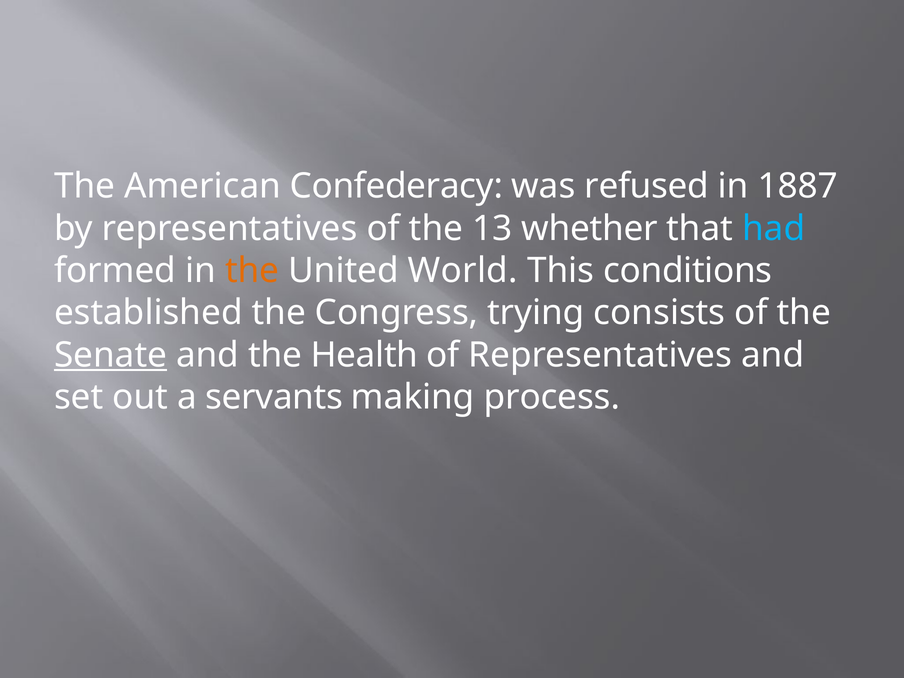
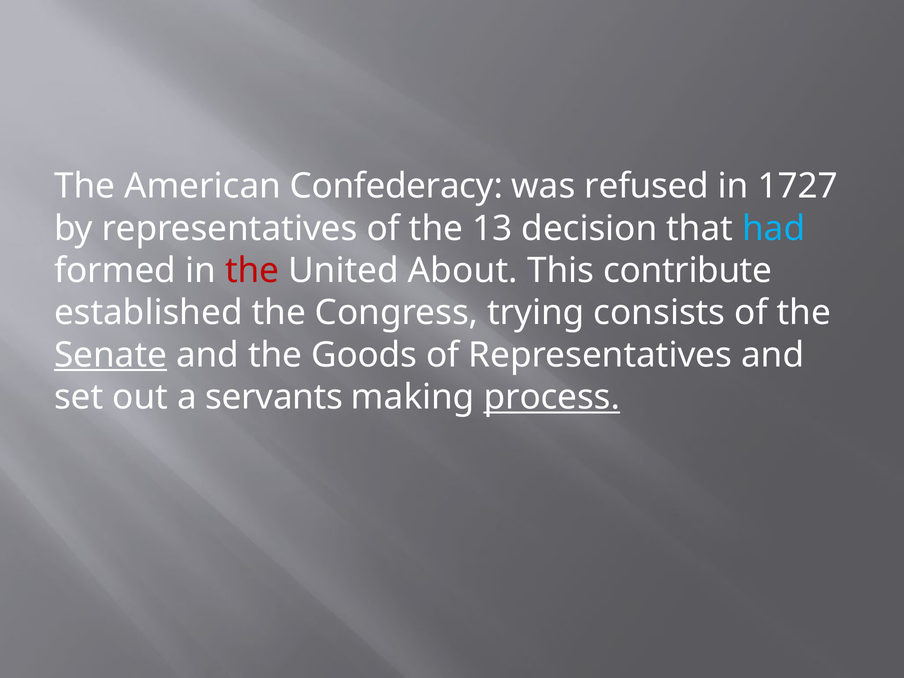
1887: 1887 -> 1727 (798, 186)
whether: whether -> decision (589, 228)
the colour: orange -> red (252, 271)
World: World -> About (463, 271)
conditions: conditions -> contribute (688, 271)
Health: Health -> Goods (364, 355)
process underline: none -> present (552, 397)
